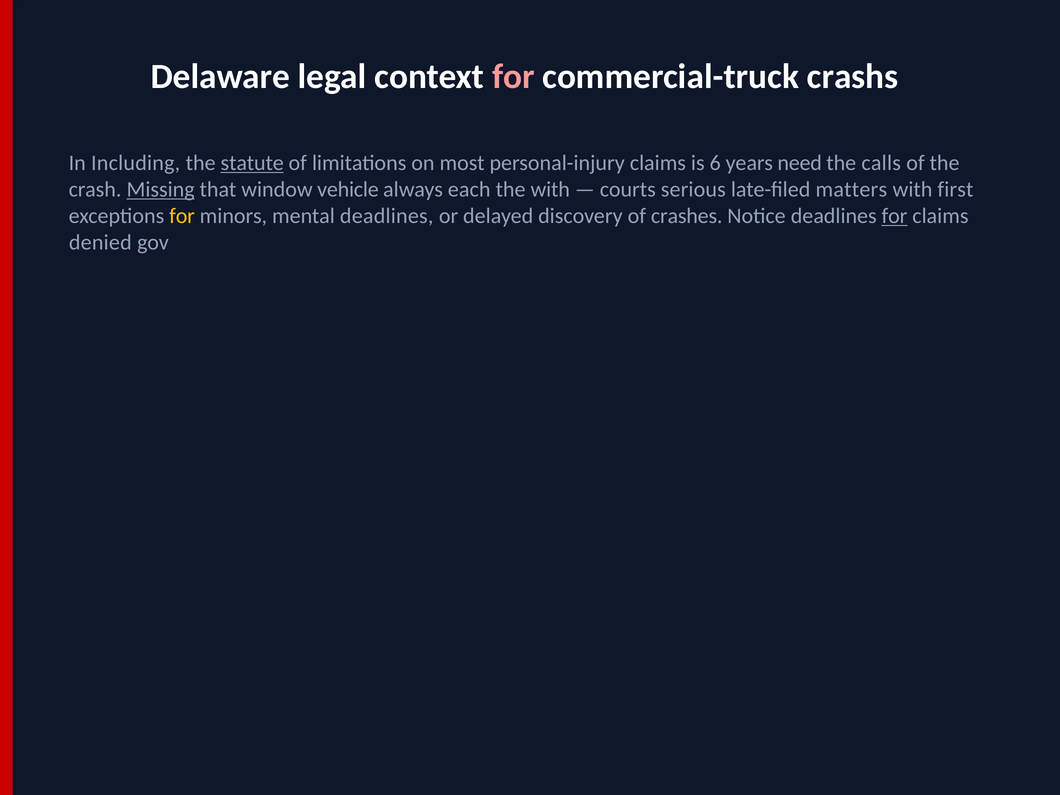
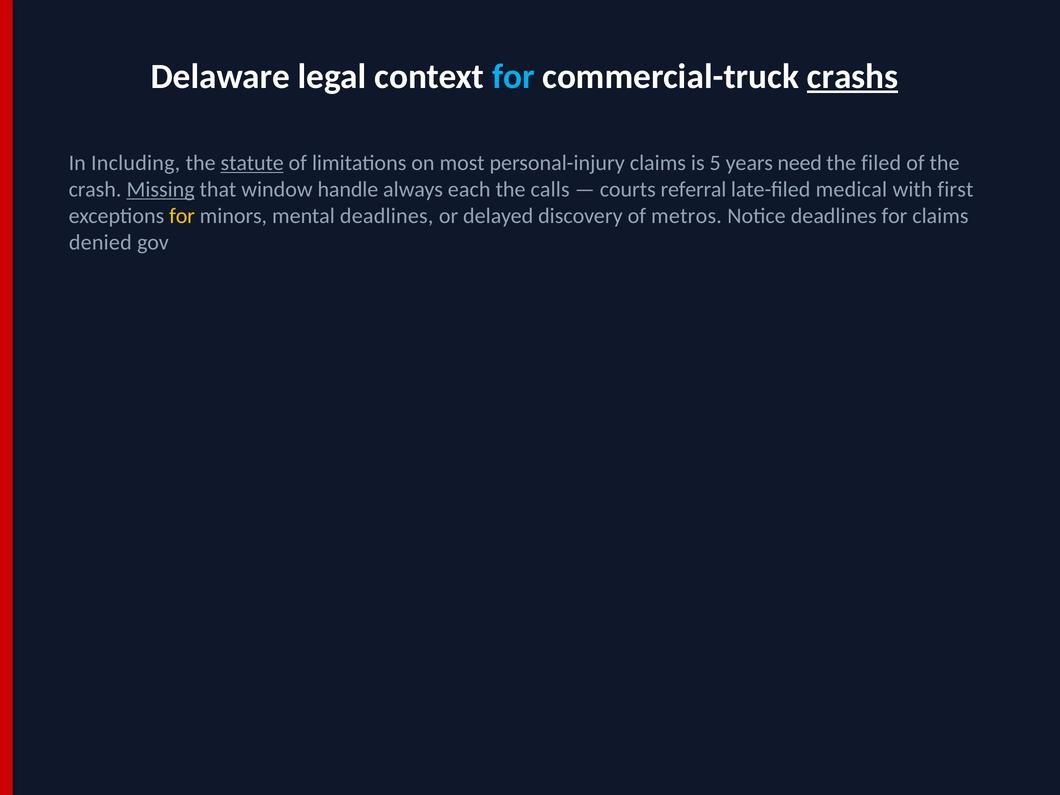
for colour: pink -> light blue (513, 77)
crashs underline: none -> present (853, 77)
6: 6 -> 5 (715, 163)
calls: calls -> filed (881, 163)
vehicle: vehicle -> handle (348, 190)
the with: with -> calls (550, 190)
serious: serious -> referral (693, 190)
matters: matters -> medical (851, 190)
crashes: crashes -> metros (687, 216)
for underline: present -> none (895, 216)
